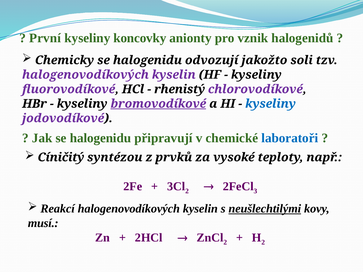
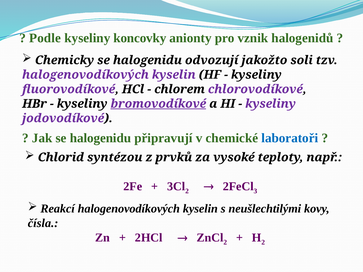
První: První -> Podle (45, 38)
rhenistý: rhenistý -> chlorem (180, 89)
kyseliny colour: blue -> purple (271, 104)
Cíničitý: Cíničitý -> Chlorid (61, 157)
neušlechtilými underline: present -> none (265, 209)
musí: musí -> čísla (43, 223)
